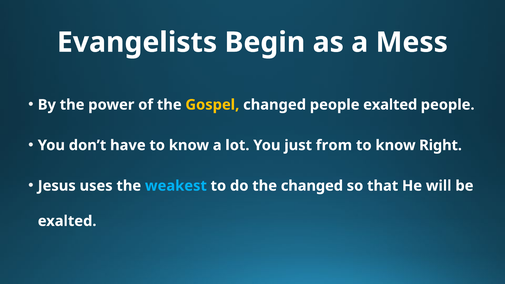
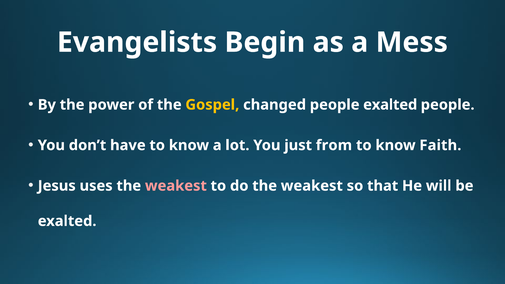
Right: Right -> Faith (440, 145)
weakest colour: light blue -> pink (176, 186)
do the changed: changed -> weakest (312, 186)
